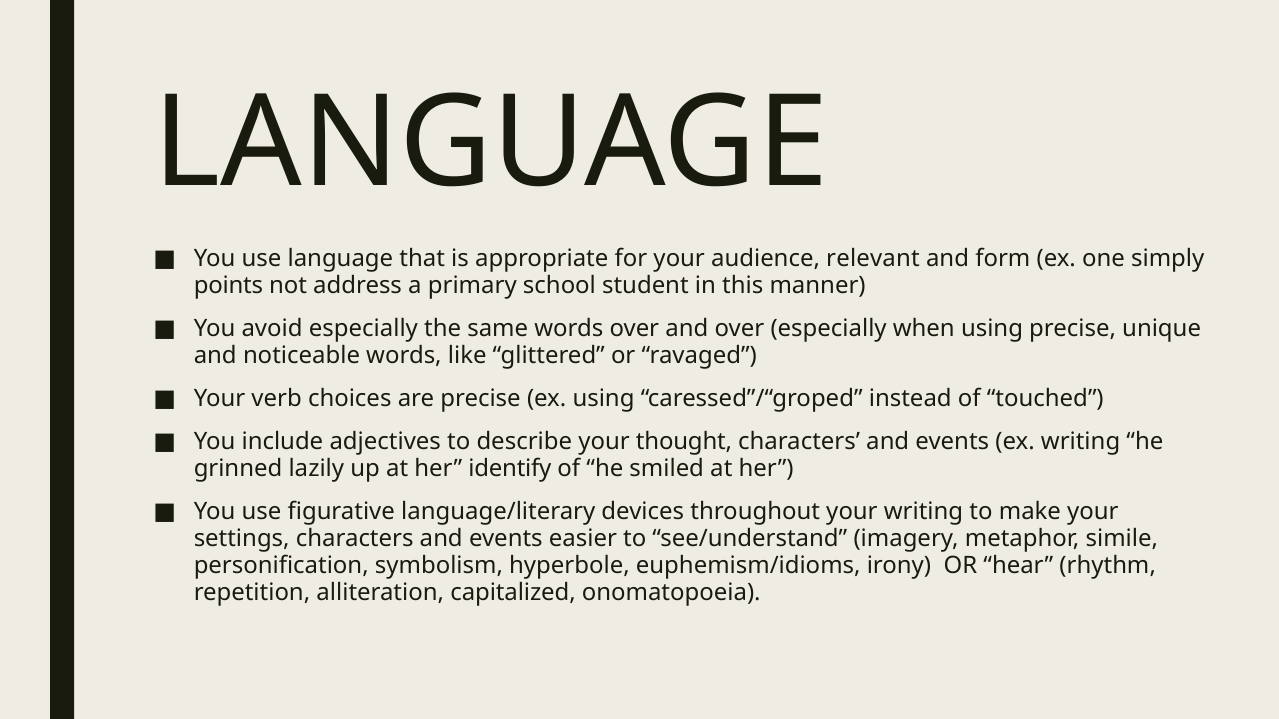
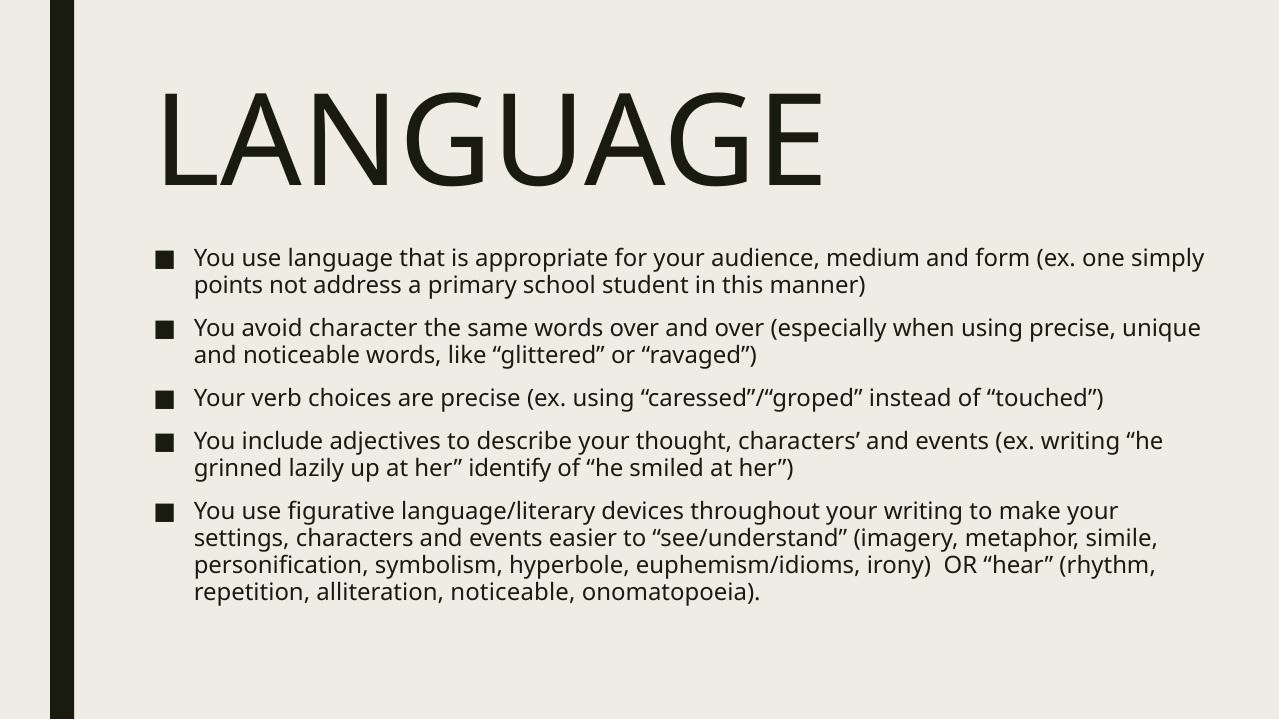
relevant: relevant -> medium (873, 258)
avoid especially: especially -> character (363, 328)
alliteration capitalized: capitalized -> noticeable (513, 593)
